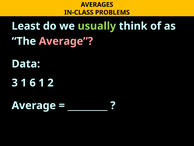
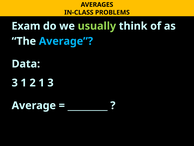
Least: Least -> Exam (26, 26)
Average colour: pink -> light blue (66, 41)
6: 6 -> 2 (33, 83)
1 2: 2 -> 3 (51, 83)
